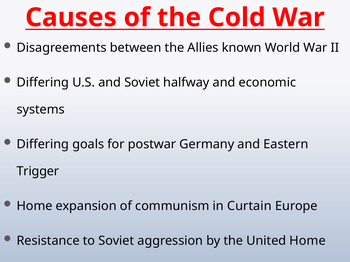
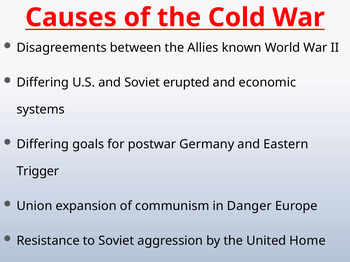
halfway: halfway -> erupted (186, 83)
Home: Home -> Union (34, 206)
Curtain: Curtain -> Danger (249, 206)
